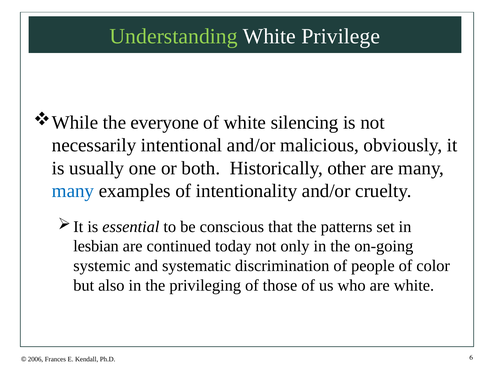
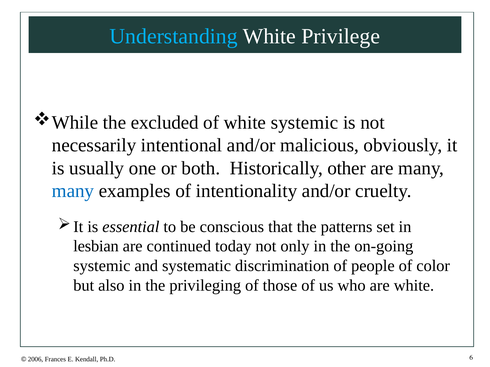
Understanding colour: light green -> light blue (174, 36)
everyone: everyone -> excluded (165, 123)
white silencing: silencing -> systemic (305, 123)
